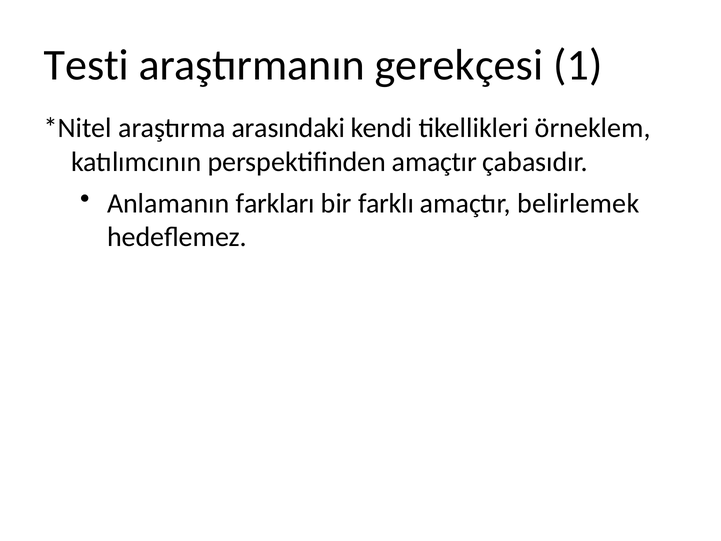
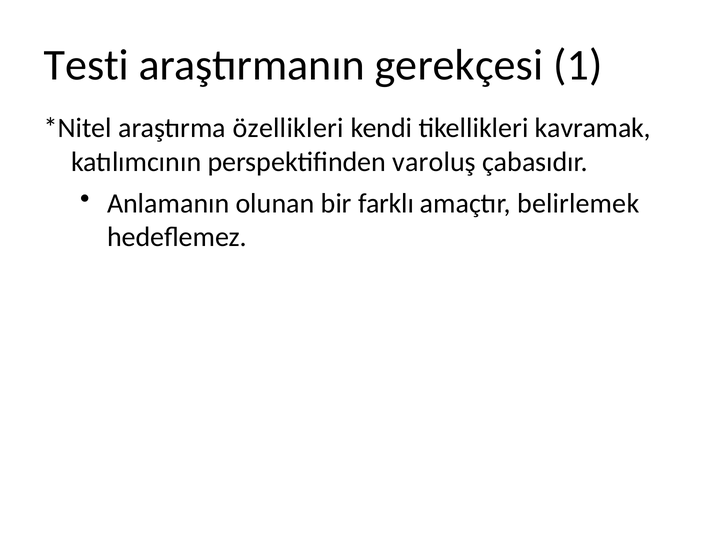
arasındaki: arasındaki -> özellikleri (288, 128)
örneklem: örneklem -> kavramak (593, 128)
perspektifinden amaçtır: amaçtır -> varoluş (434, 162)
farkları: farkları -> olunan (275, 203)
